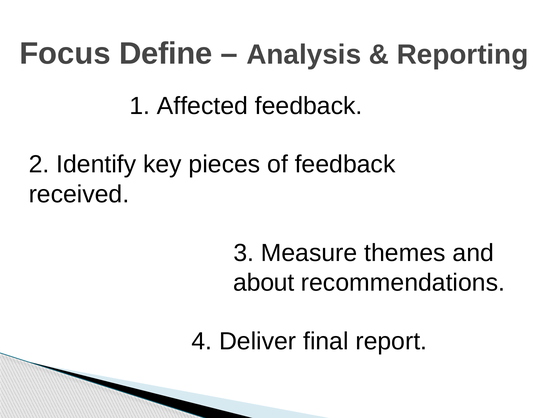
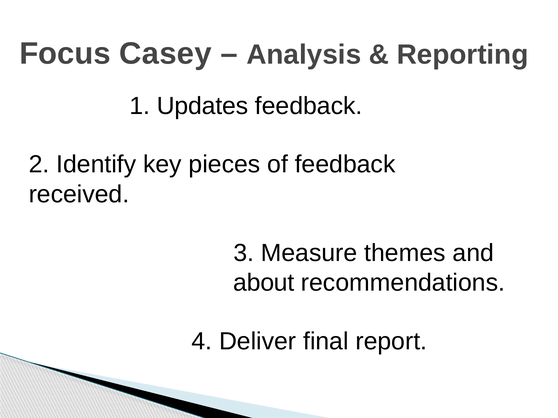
Define: Define -> Casey (165, 54)
Affected: Affected -> Updates (203, 106)
